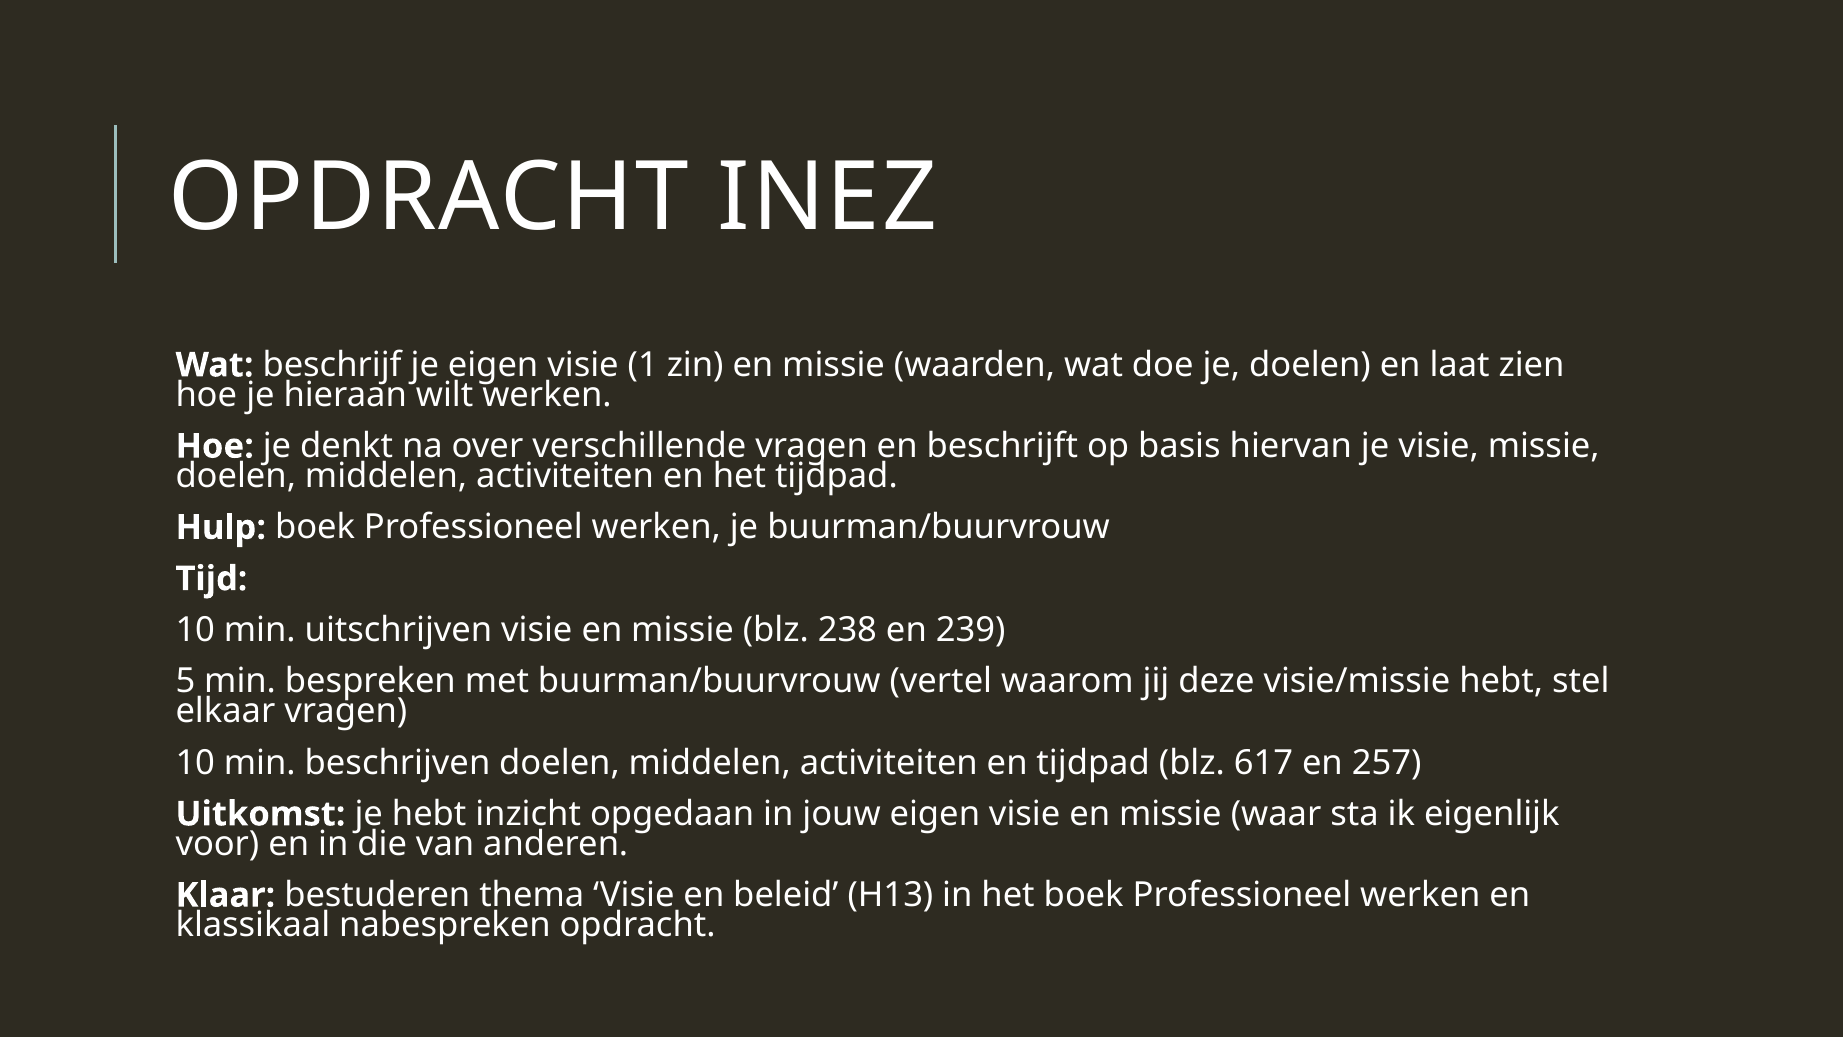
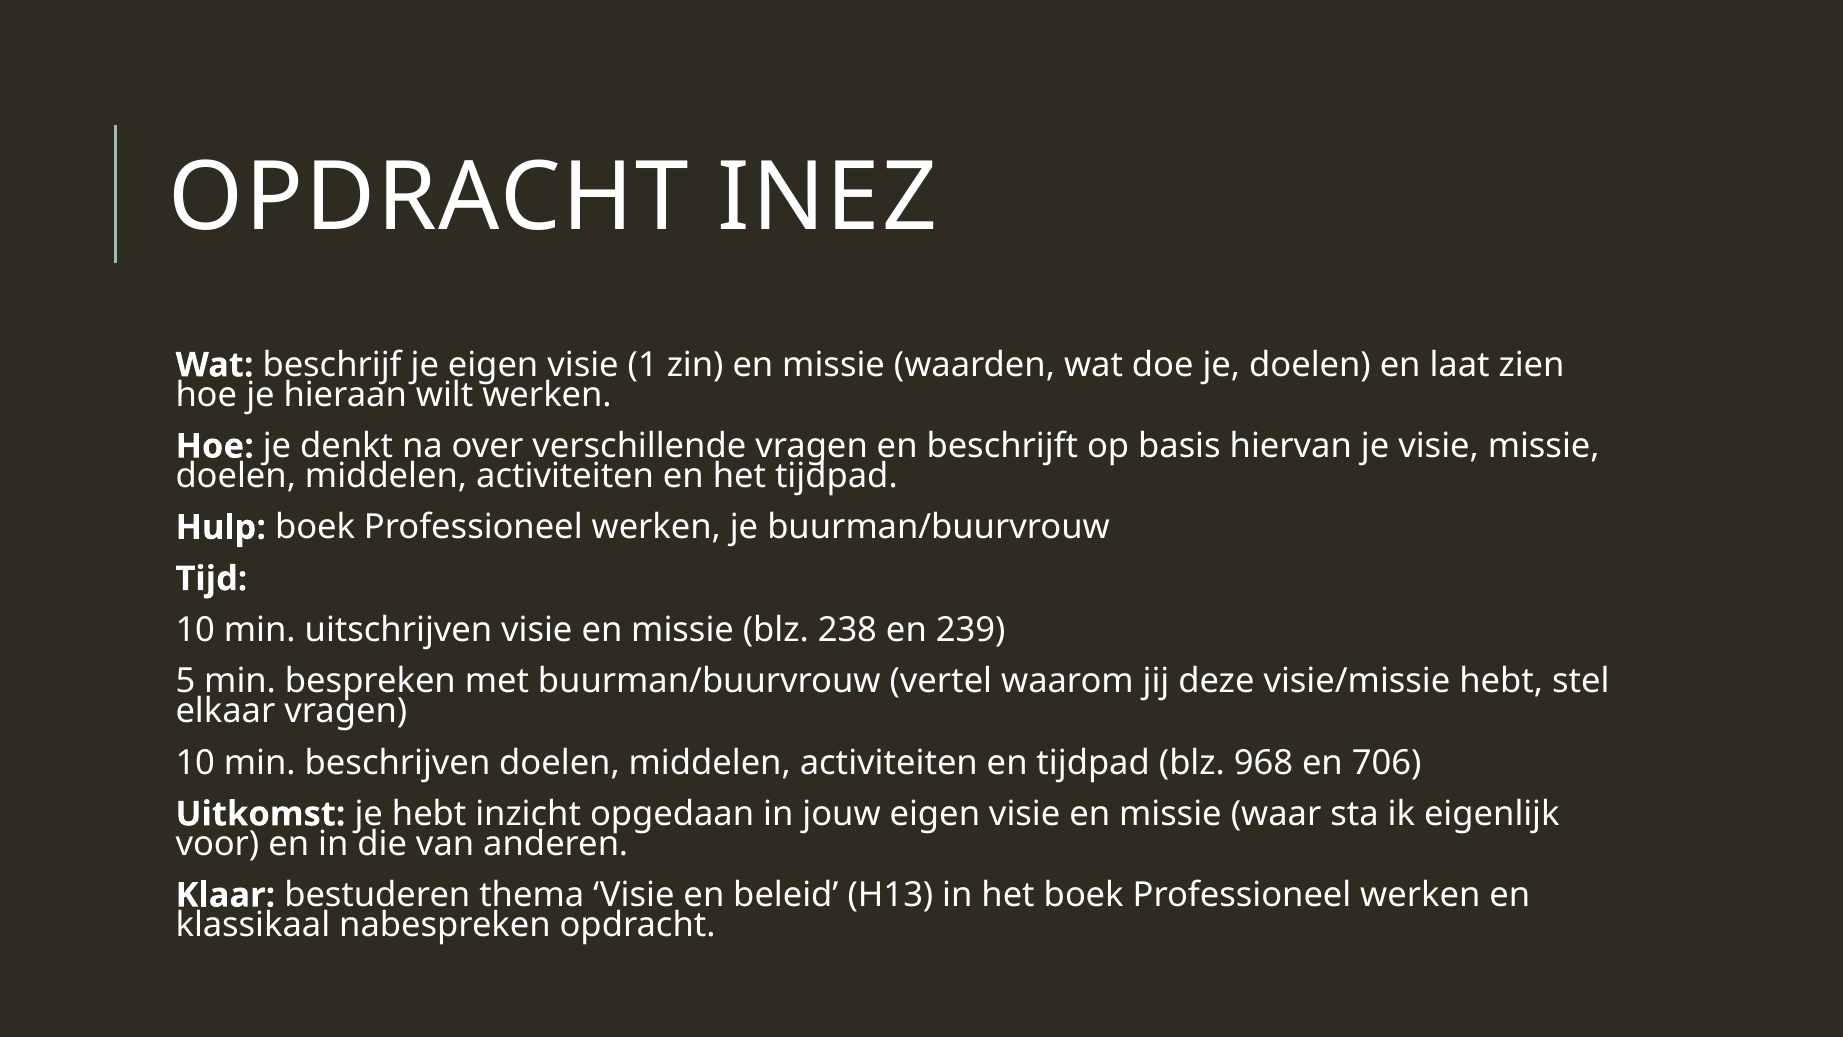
617: 617 -> 968 (1263, 762)
257: 257 -> 706 (1387, 762)
